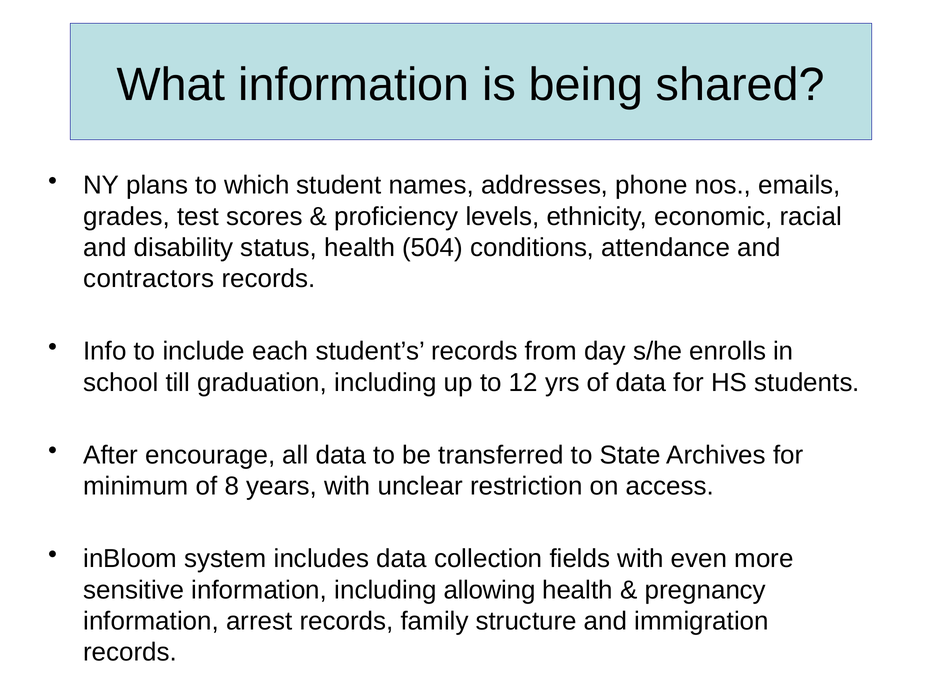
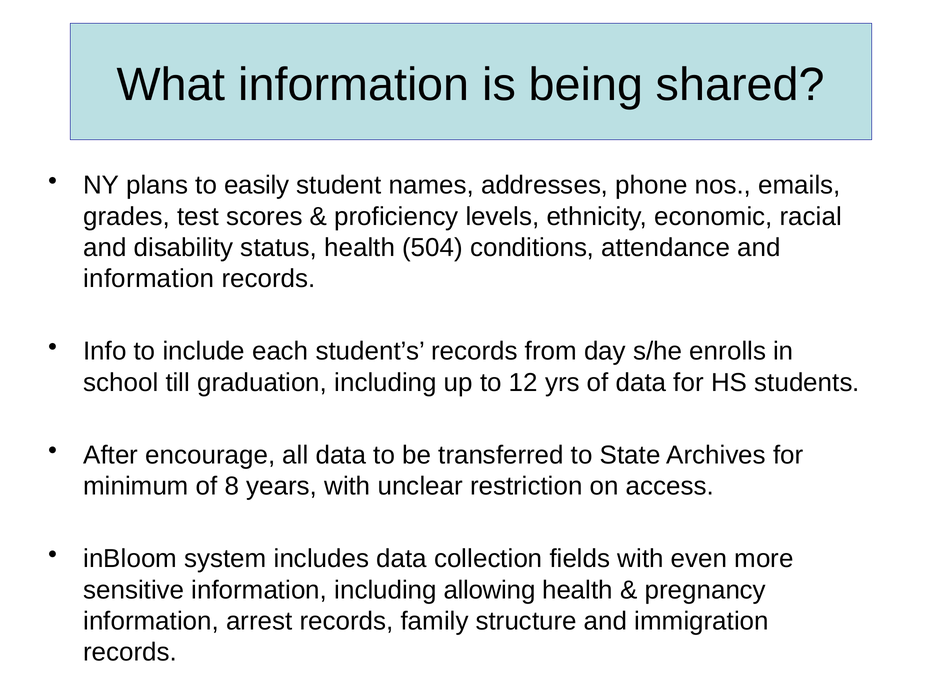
which: which -> easily (257, 186)
contractors: contractors -> information (149, 279)
